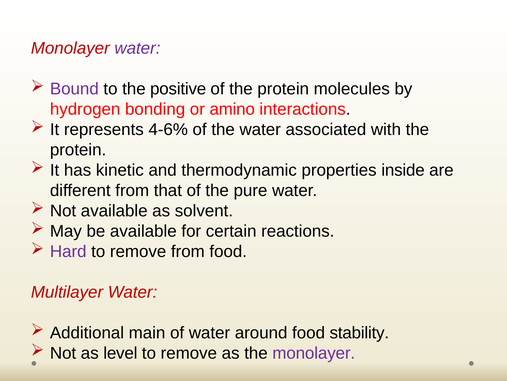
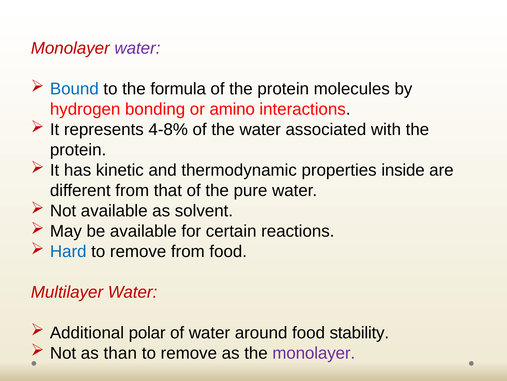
Bound colour: purple -> blue (74, 89)
positive: positive -> formula (178, 89)
4-6%: 4-6% -> 4-8% (168, 129)
Hard colour: purple -> blue (68, 251)
main: main -> polar (147, 332)
level: level -> than (120, 352)
